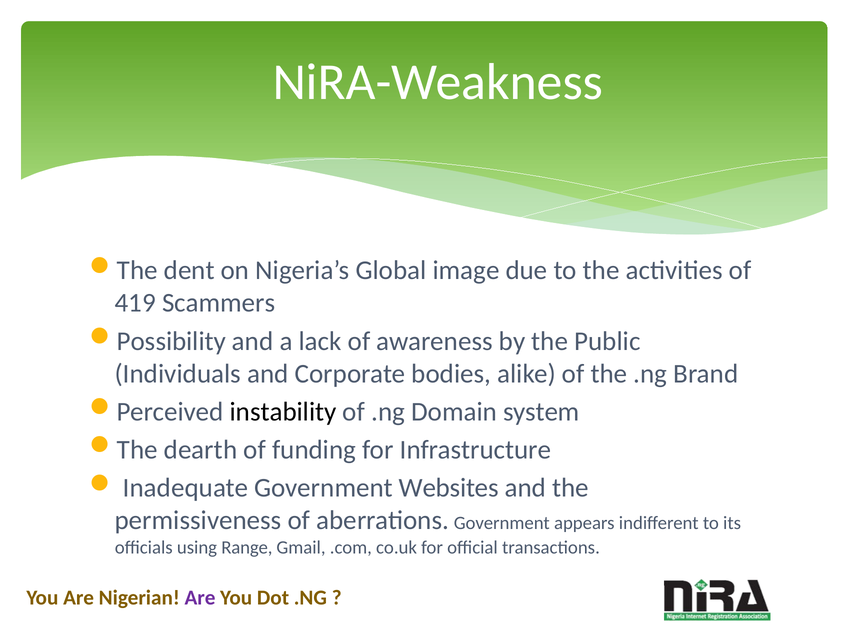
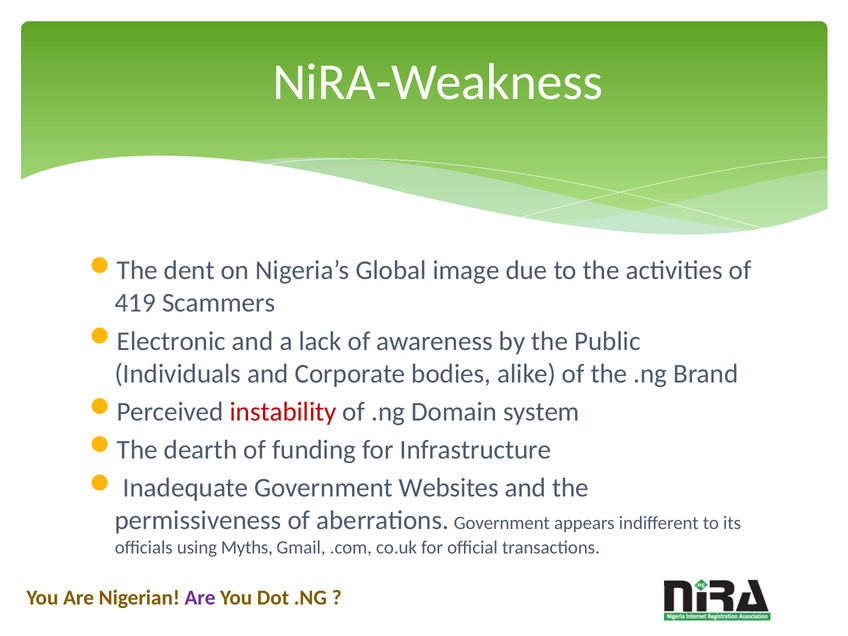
Possibility: Possibility -> Electronic (171, 341)
instability colour: black -> red (283, 412)
Range: Range -> Myths (247, 547)
